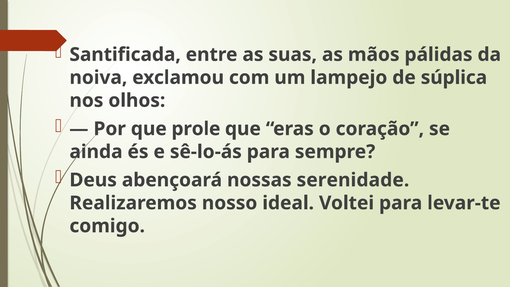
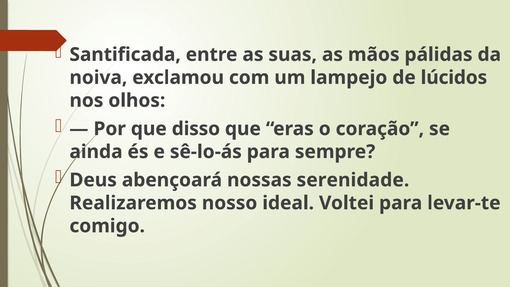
súplica: súplica -> lúcidos (454, 78)
prole: prole -> disso (196, 129)
